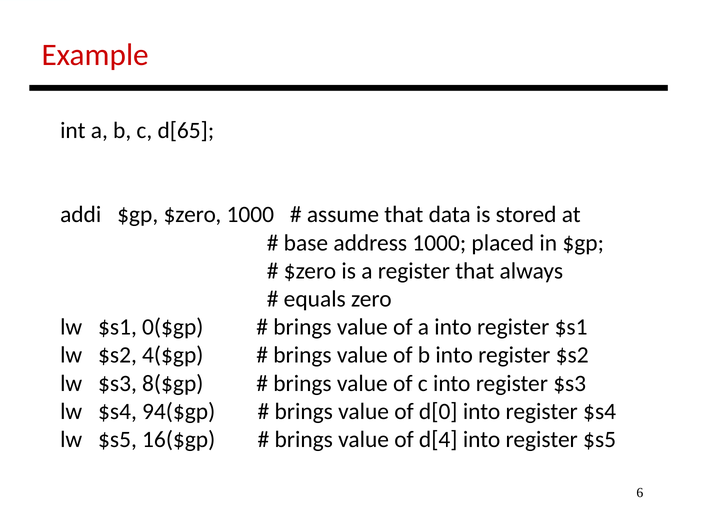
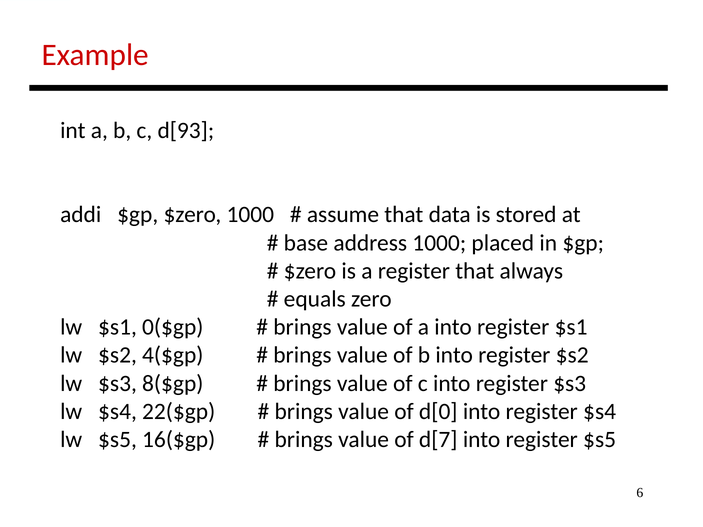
d[65: d[65 -> d[93 (186, 130)
94($gp: 94($gp -> 22($gp (179, 412)
d[4: d[4 -> d[7 (438, 440)
